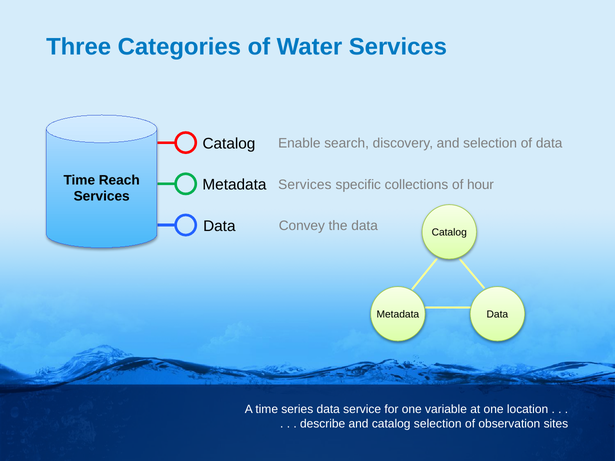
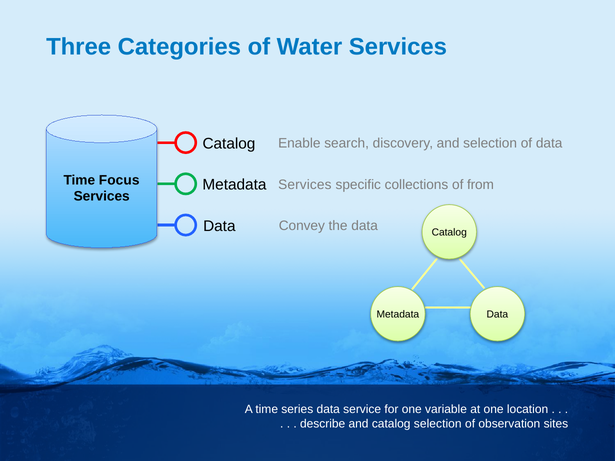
Reach: Reach -> Focus (119, 180)
hour: hour -> from (480, 185)
